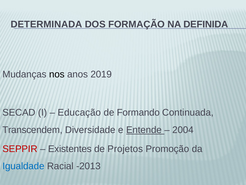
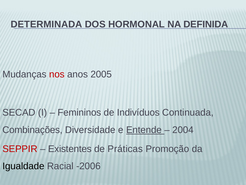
FORMAÇÃO: FORMAÇÃO -> HORMONAL (137, 24)
nos colour: black -> red (57, 74)
2019: 2019 -> 2005 (101, 74)
Educação: Educação -> Femininos (79, 112)
Formando: Formando -> Indivíduos (138, 112)
Transcendem: Transcendem -> Combinações (32, 129)
Projetos: Projetos -> Práticas (125, 149)
Igualdade colour: blue -> black (23, 166)
-2013: -2013 -> -2006 (88, 166)
